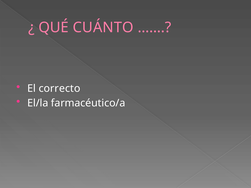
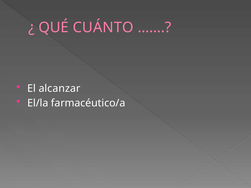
correcto: correcto -> alcanzar (59, 89)
